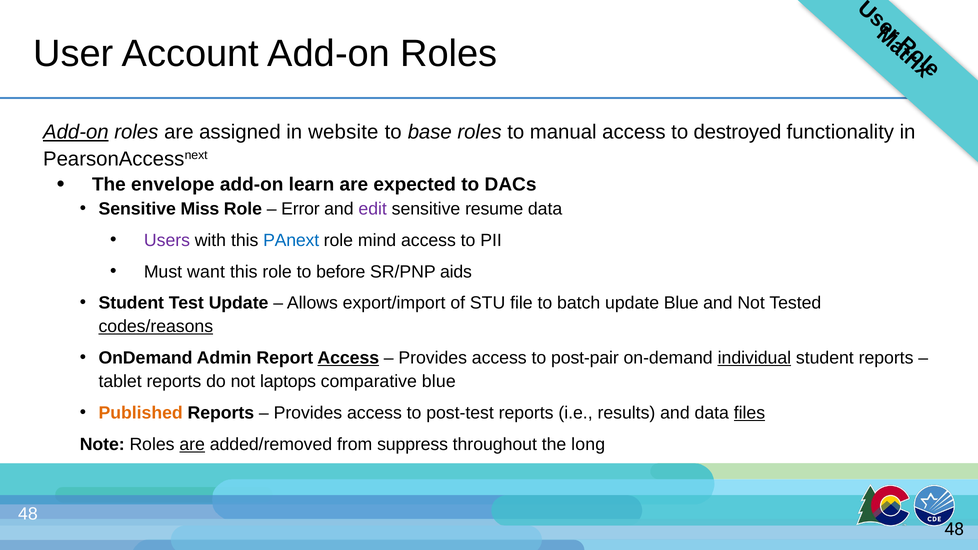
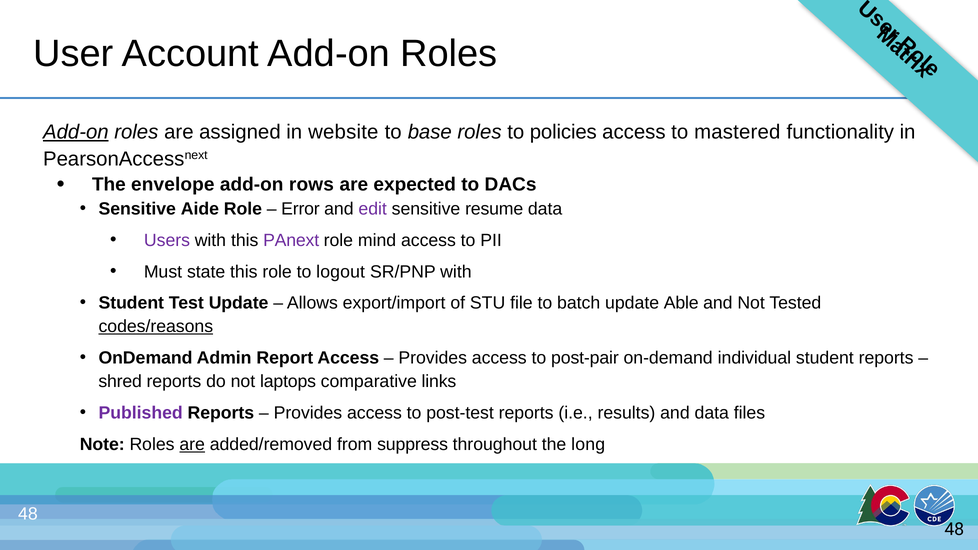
manual: manual -> policies (563, 132)
destroyed: destroyed -> mastered (737, 132)
learn: learn -> rows (311, 185)
Miss: Miss -> Aide (200, 209)
PAnext colour: blue -> purple (291, 240)
want: want -> state (206, 272)
before: before -> logout (341, 272)
SR/PNP aids: aids -> with (456, 272)
update Blue: Blue -> Able (681, 303)
Access underline: present -> none (348, 358)
individual underline: present -> none (754, 358)
tablet: tablet -> shred (120, 381)
comparative blue: blue -> links (439, 381)
Published colour: orange -> purple (141, 413)
files underline: present -> none (749, 413)
